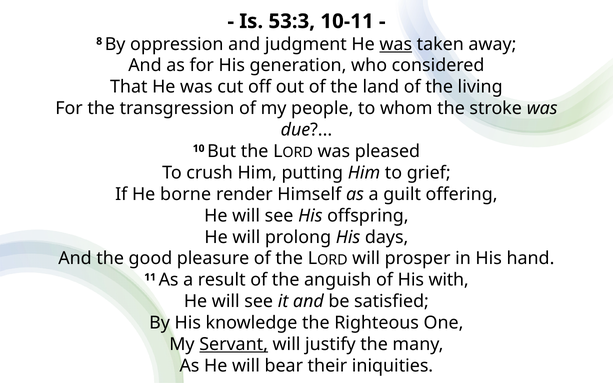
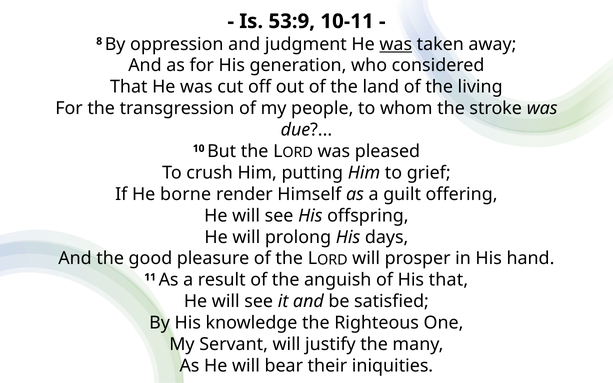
53:3: 53:3 -> 53:9 (292, 21)
His with: with -> that (448, 280)
Servant underline: present -> none (234, 344)
